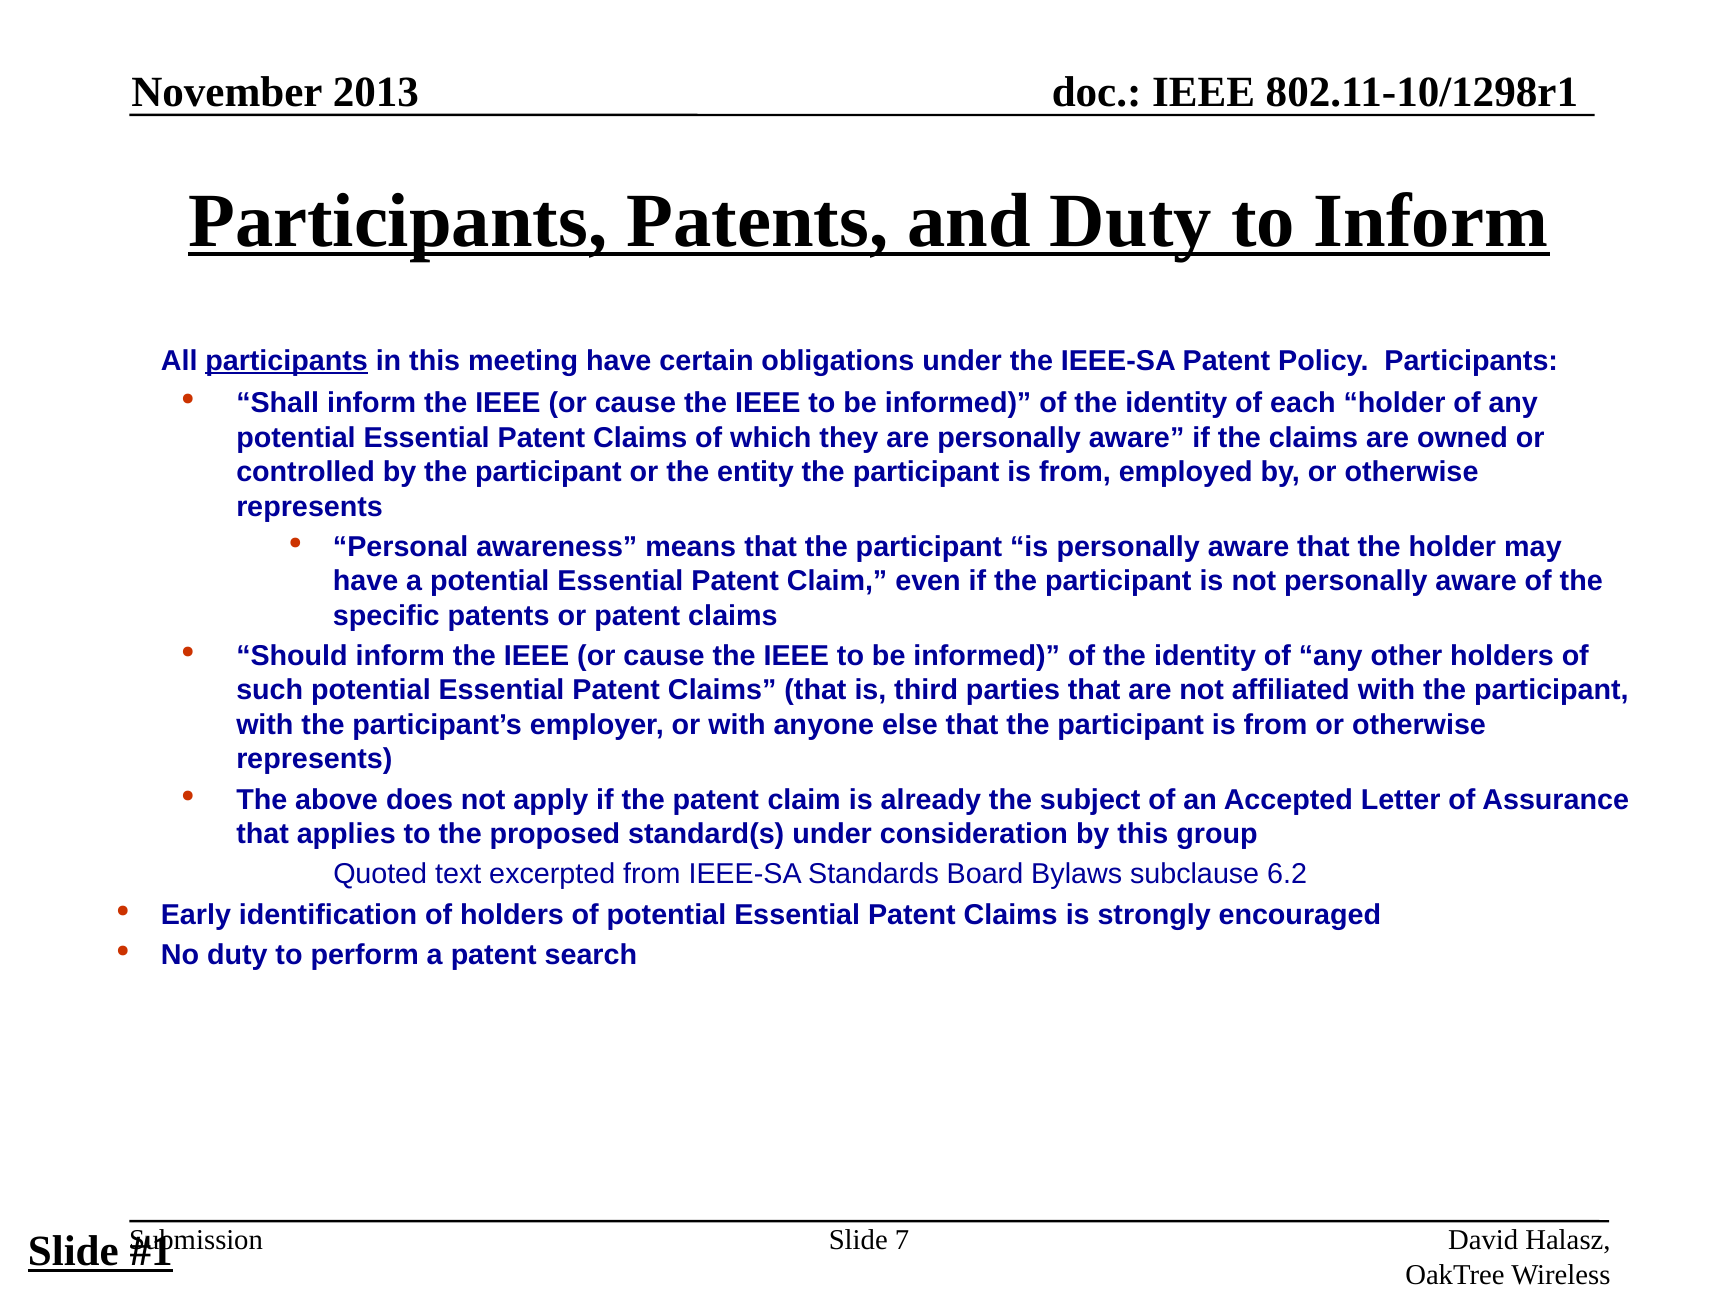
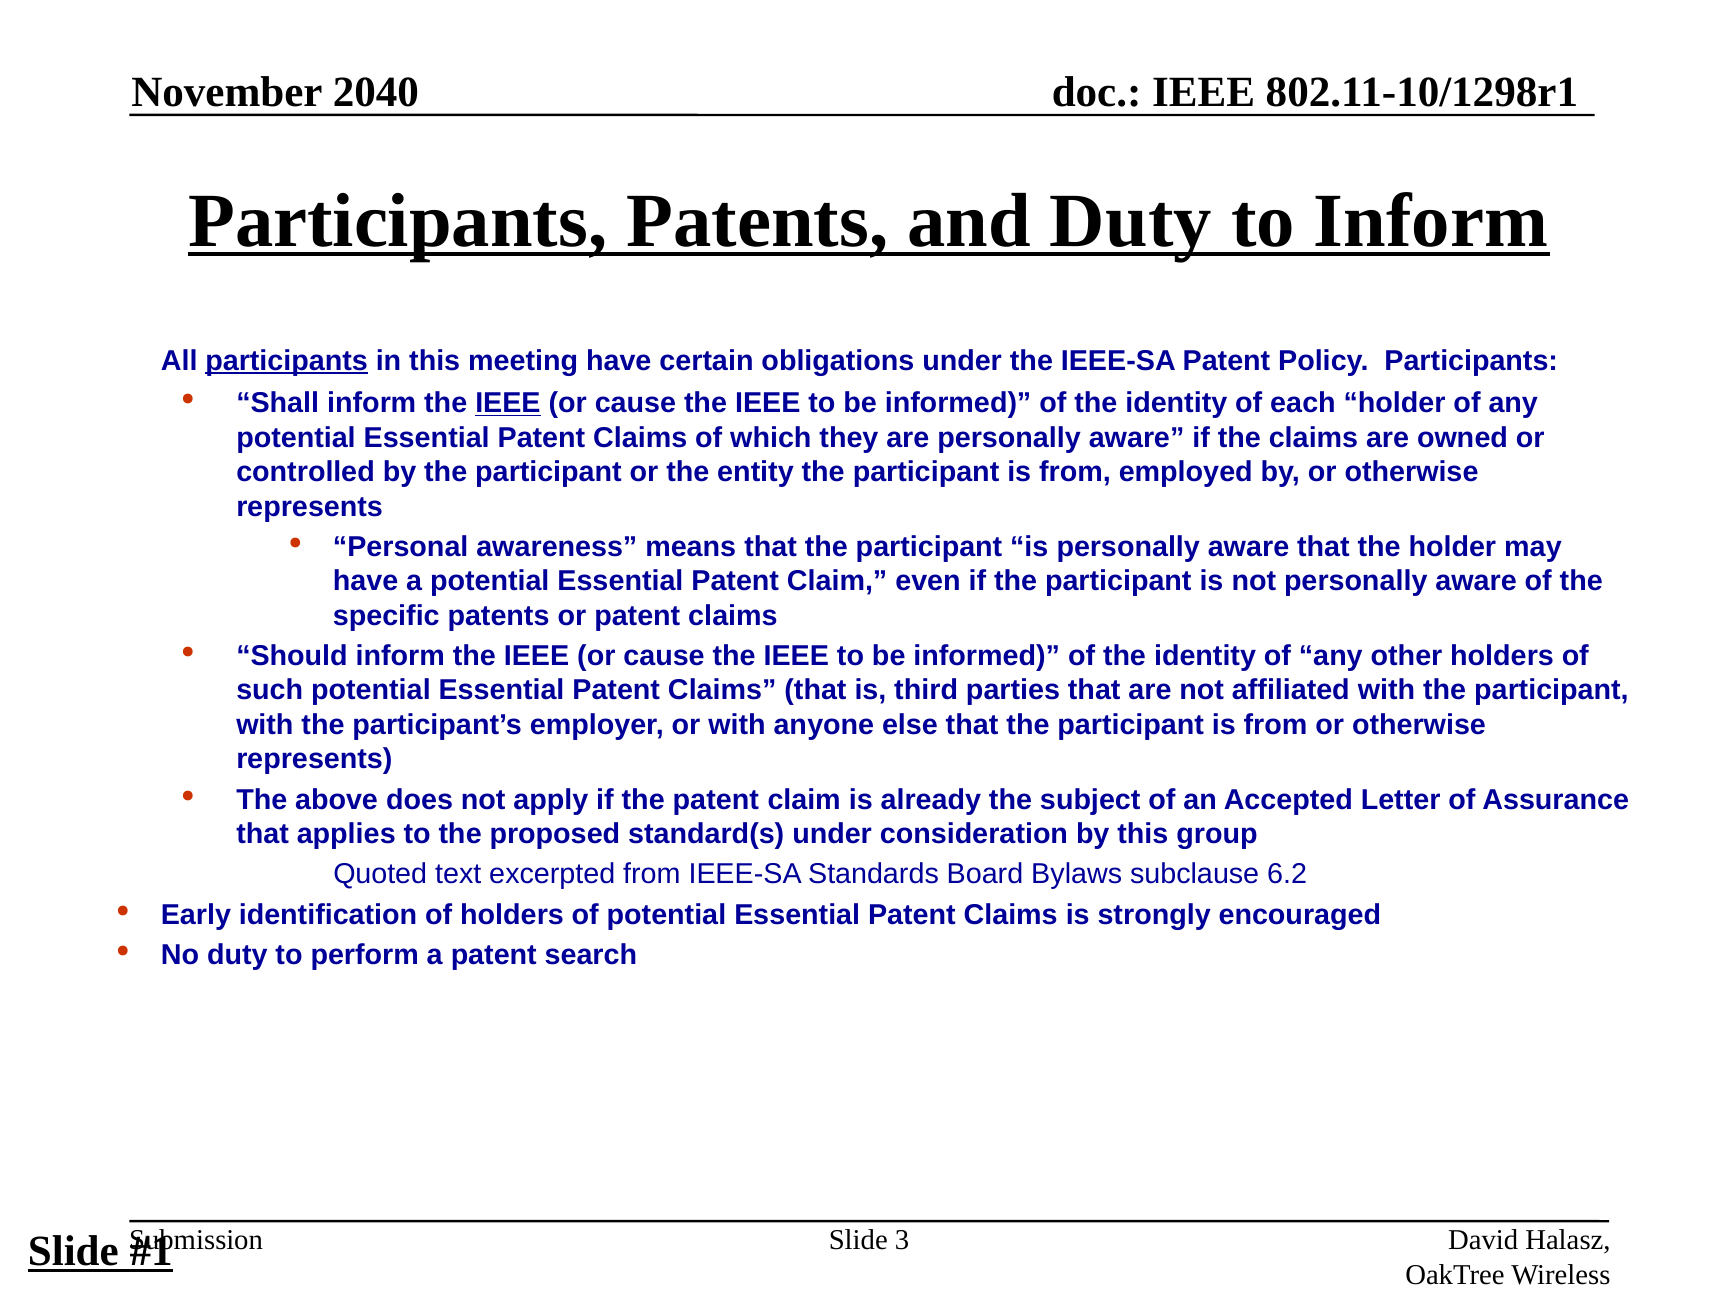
2013: 2013 -> 2040 (376, 92)
IEEE underline: none -> present (508, 403)
7: 7 -> 3 (902, 1240)
